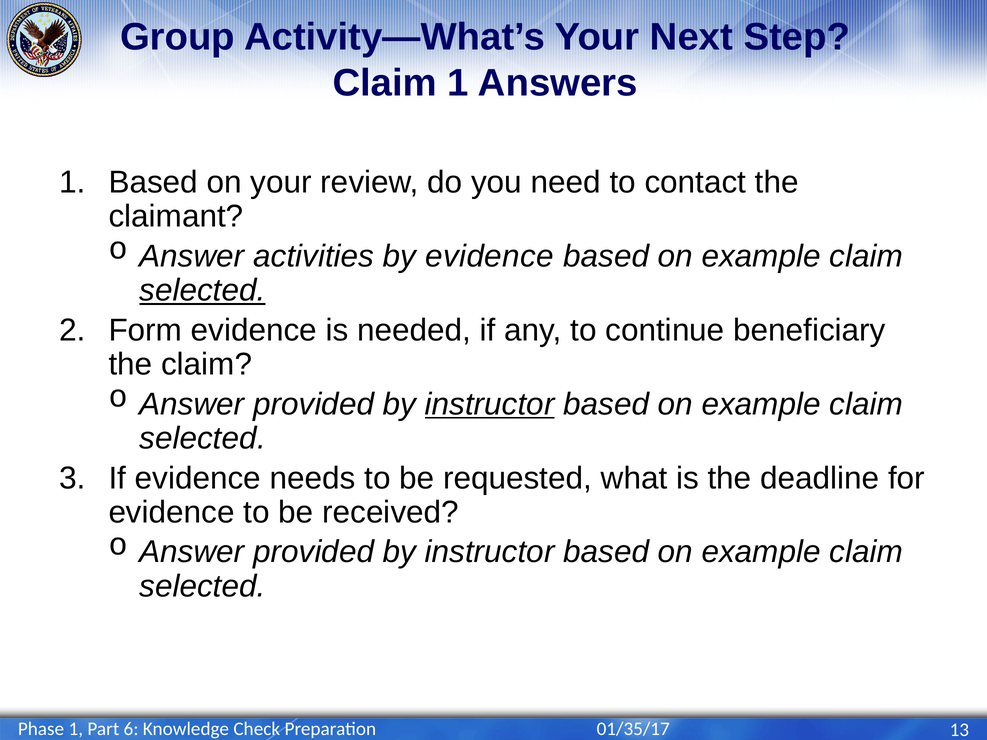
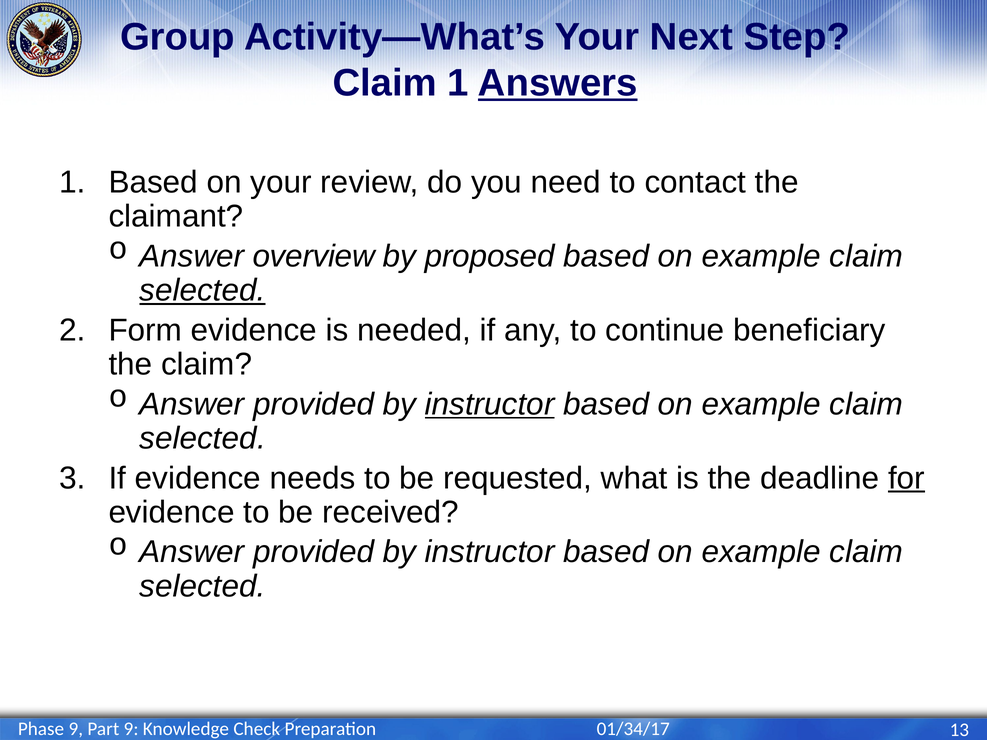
Answers underline: none -> present (558, 83)
activities: activities -> overview (314, 256)
by evidence: evidence -> proposed (490, 256)
for underline: none -> present (906, 478)
Phase 1: 1 -> 9 (76, 729)
Part 6: 6 -> 9 (131, 729)
01/35/17: 01/35/17 -> 01/34/17 (633, 729)
